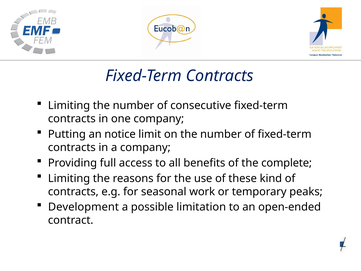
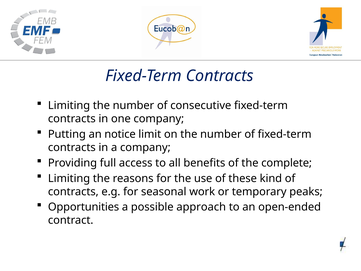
Development: Development -> Opportunities (84, 207)
limitation: limitation -> approach (201, 207)
